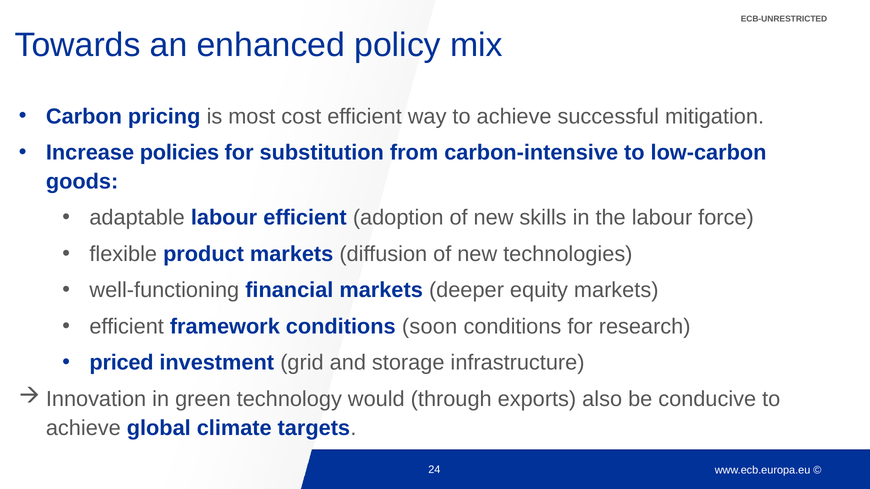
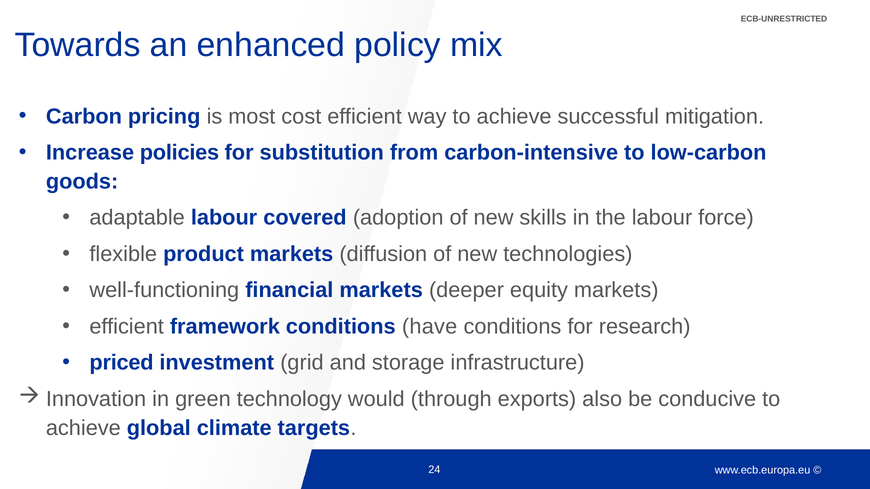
labour efficient: efficient -> covered (305, 218)
soon: soon -> have (430, 327)
